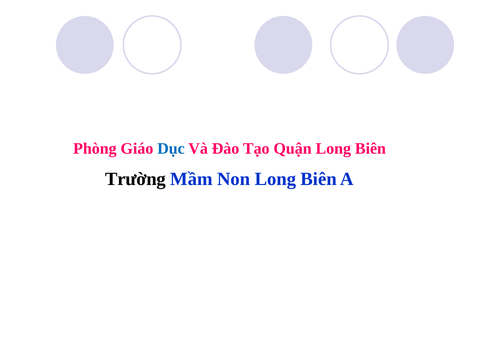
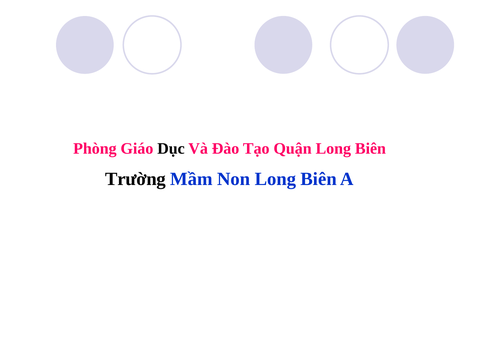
Dục colour: blue -> black (171, 148)
